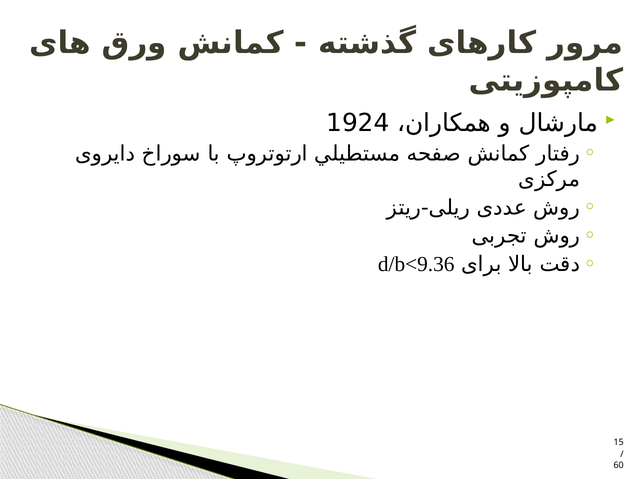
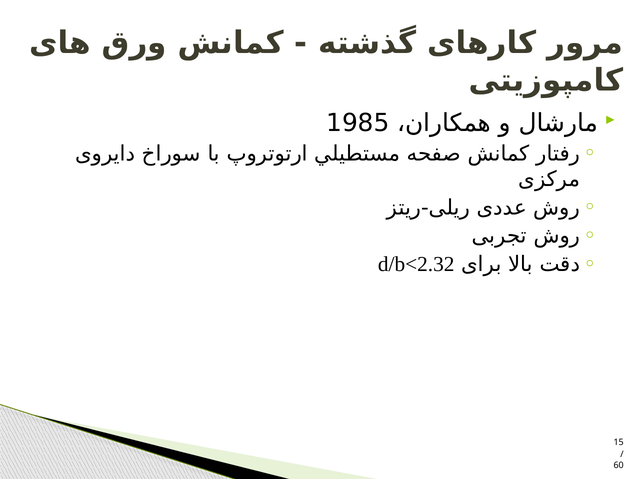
1924: 1924 -> 1985 (358, 123)
d/b<9.36: d/b<9.36 -> d/b<2.32 (416, 264)
